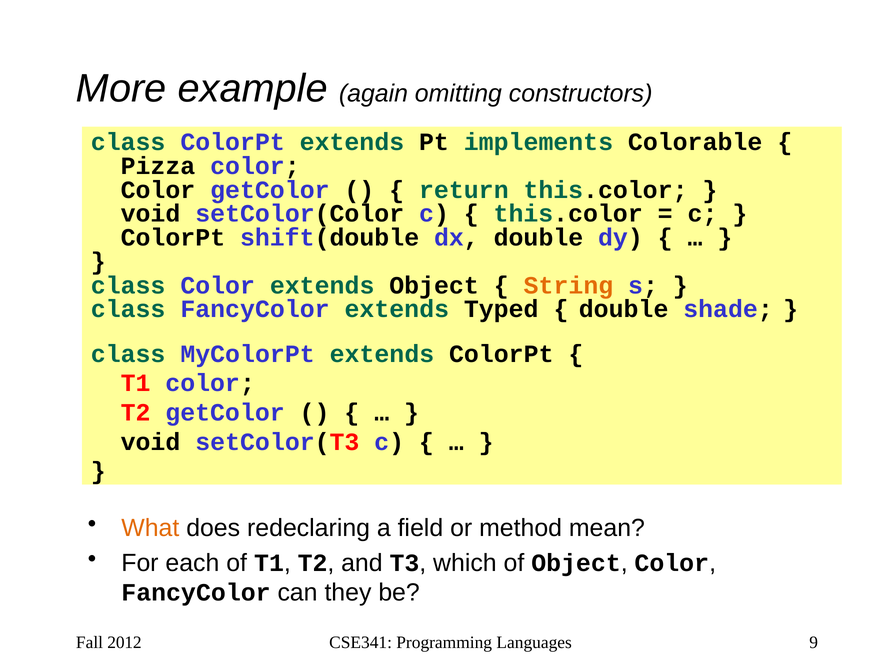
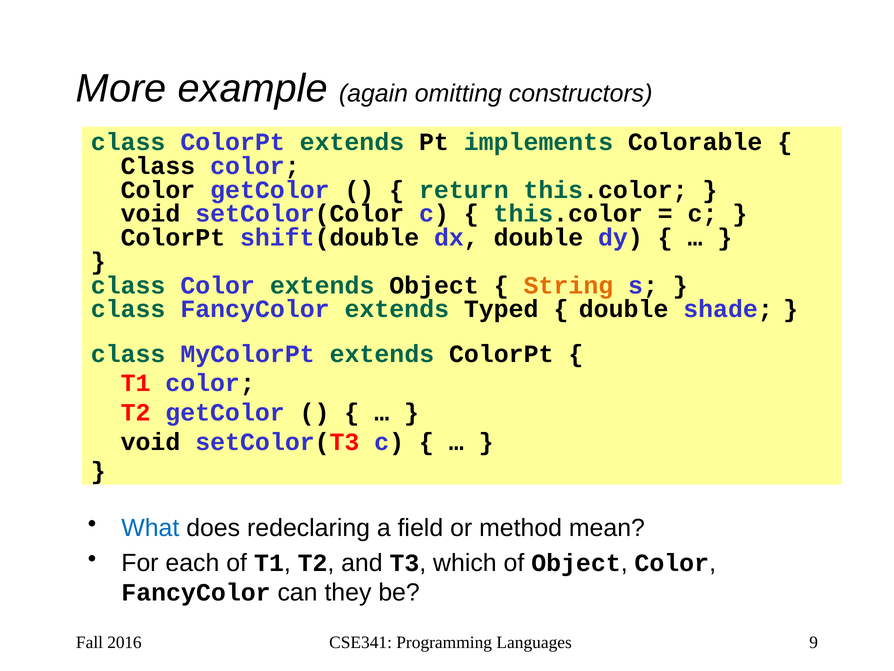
Pizza: Pizza -> Class (158, 166)
What colour: orange -> blue (150, 528)
2012: 2012 -> 2016 (125, 642)
